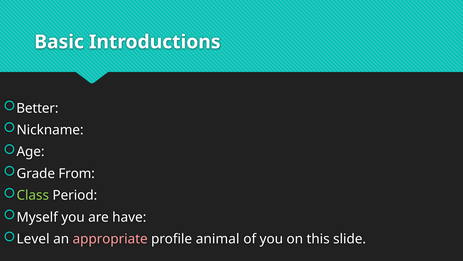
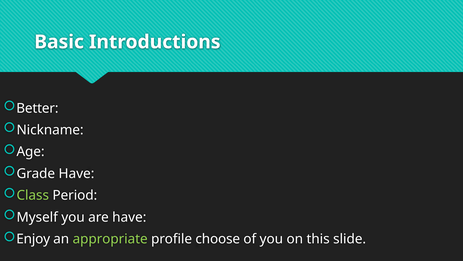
Grade From: From -> Have (77, 173)
Level: Level -> Enjoy (33, 239)
appropriate colour: pink -> light green (110, 239)
animal: animal -> choose (218, 239)
